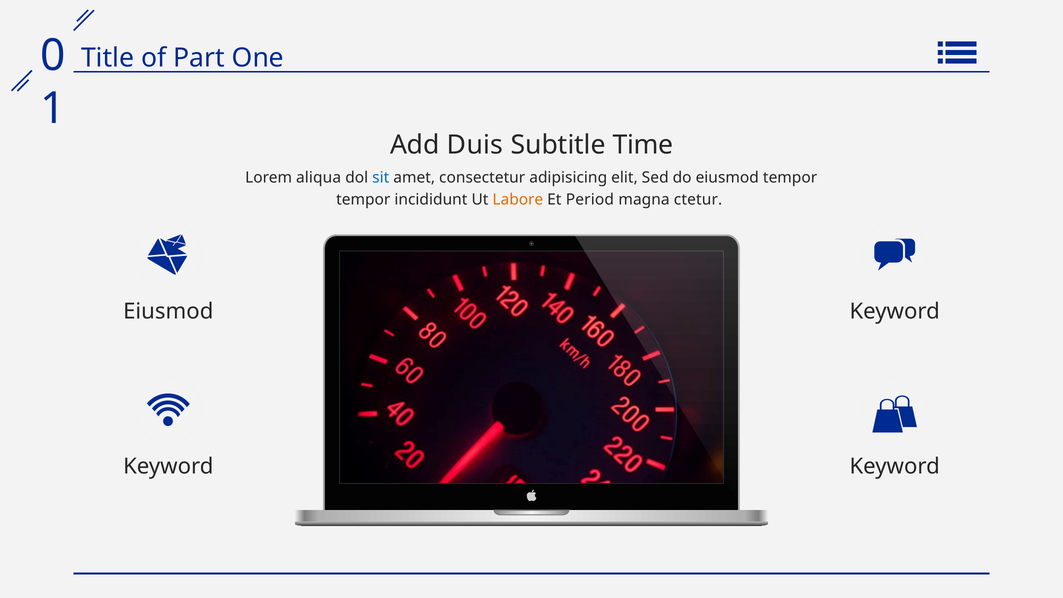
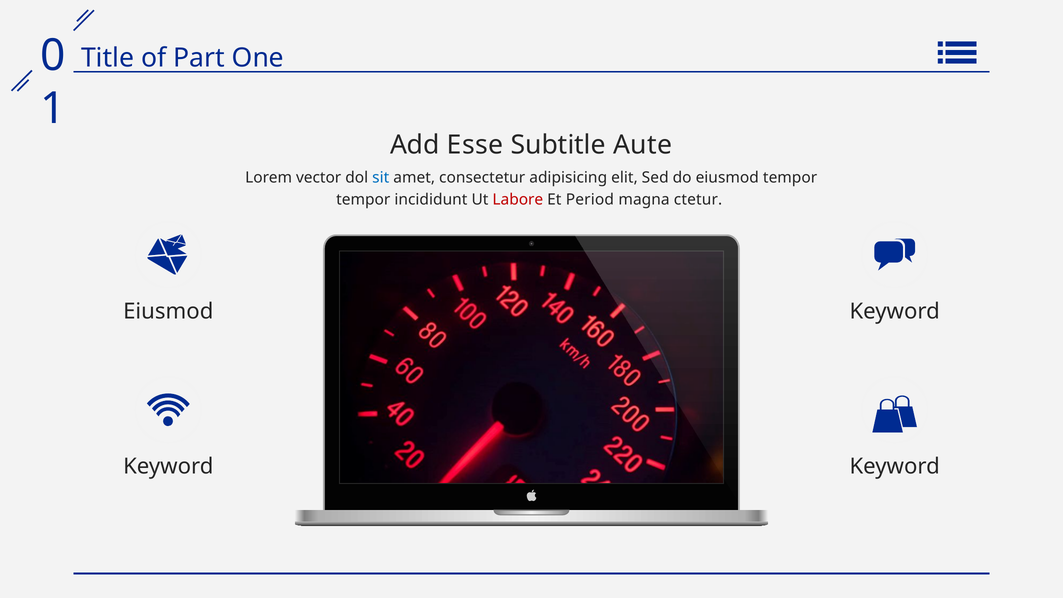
Duis: Duis -> Esse (475, 145)
Time: Time -> Aute (643, 145)
aliqua: aliqua -> vector (319, 177)
Labore colour: orange -> red (518, 200)
